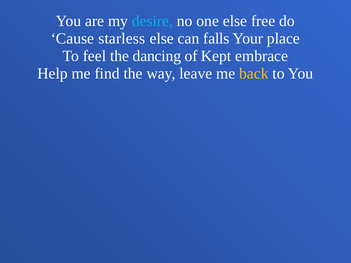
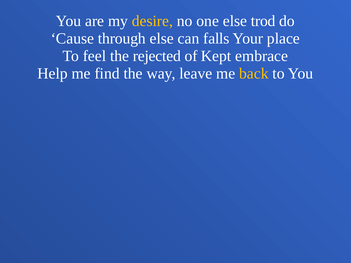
desire colour: light blue -> yellow (152, 21)
free: free -> trod (263, 21)
starless: starless -> through (122, 39)
dancing: dancing -> rejected (157, 56)
